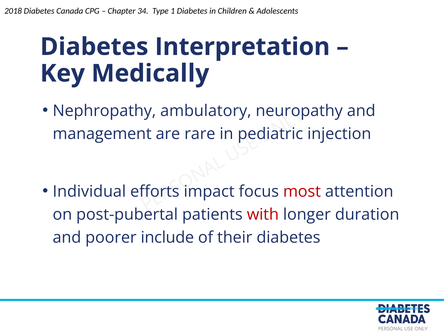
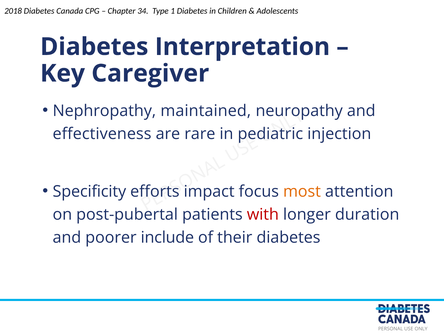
Medically: Medically -> Caregiver (150, 73)
ambulatory: ambulatory -> maintained (206, 111)
management: management -> effectiveness (102, 134)
Individual: Individual -> Specificity (89, 192)
most colour: red -> orange (302, 192)
